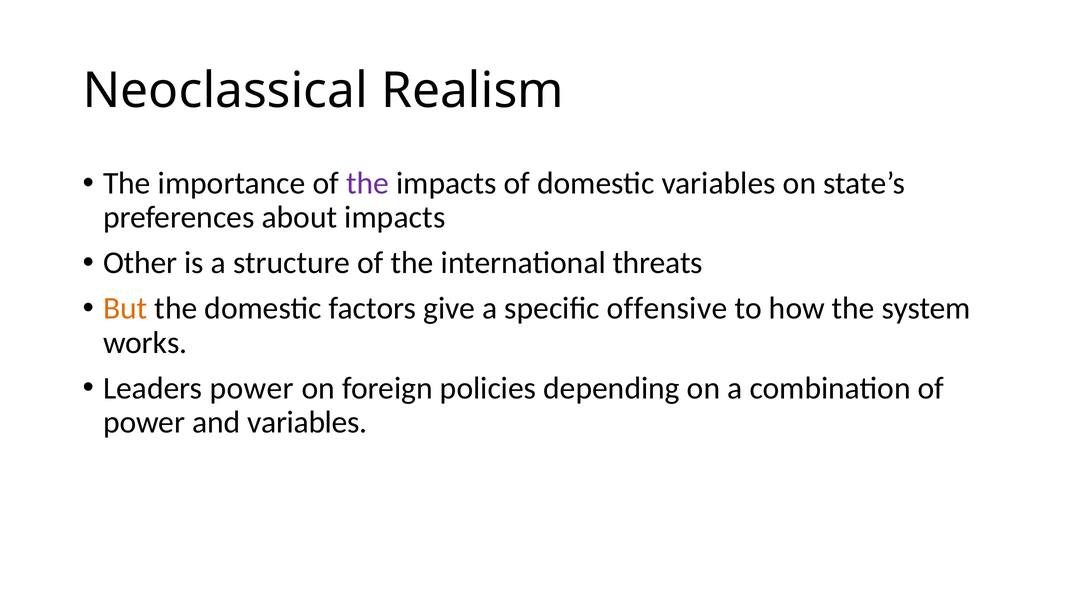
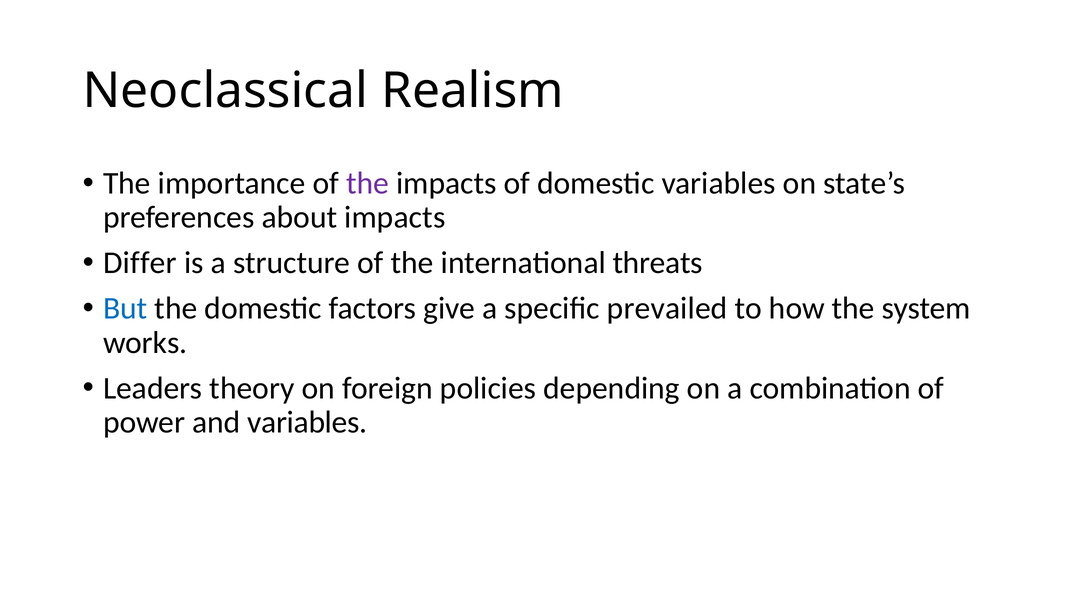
Other: Other -> Differ (140, 263)
But colour: orange -> blue (125, 309)
offensive: offensive -> prevailed (667, 309)
Leaders power: power -> theory (252, 388)
